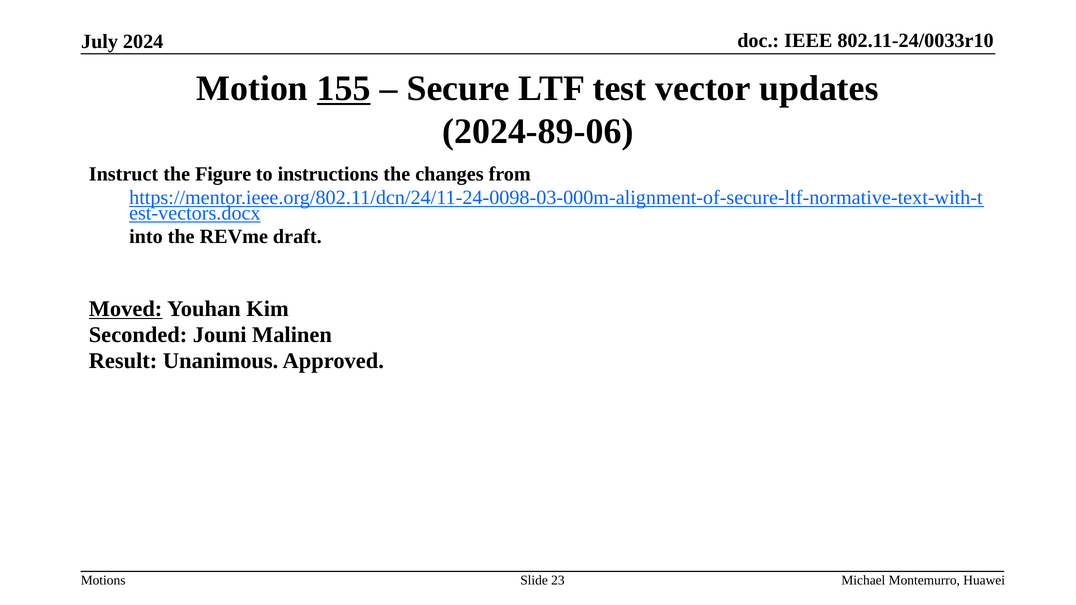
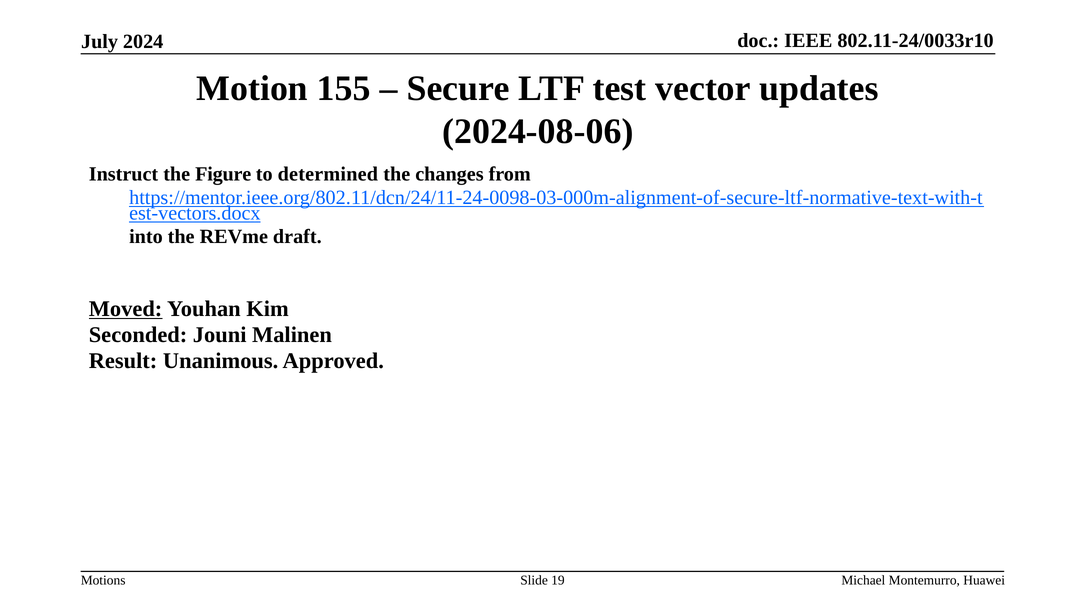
155 underline: present -> none (344, 89)
2024-89-06: 2024-89-06 -> 2024-08-06 (538, 132)
instructions: instructions -> determined (328, 174)
23: 23 -> 19 (558, 580)
